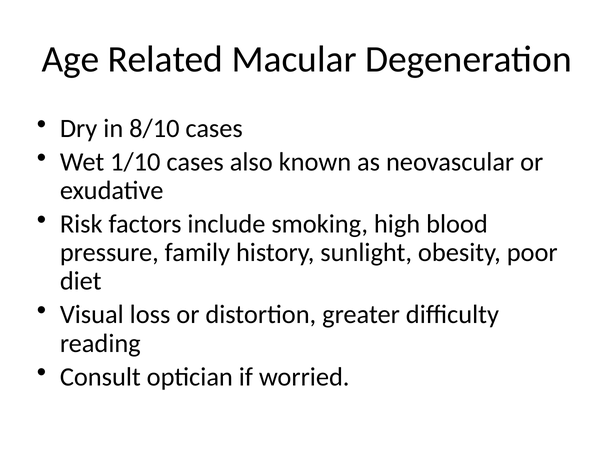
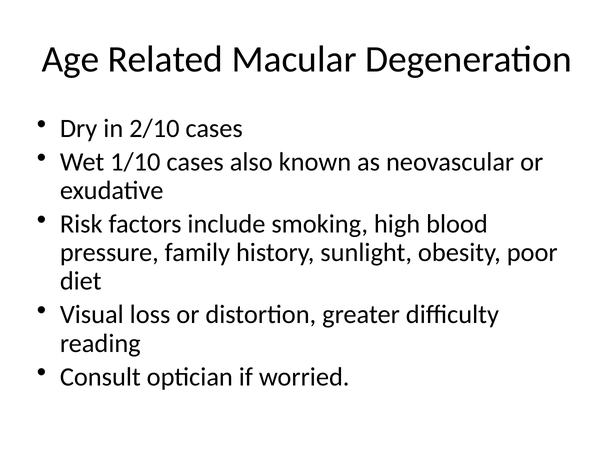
8/10: 8/10 -> 2/10 (154, 128)
